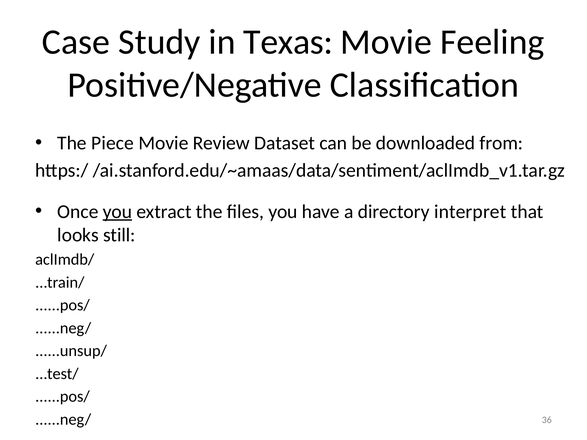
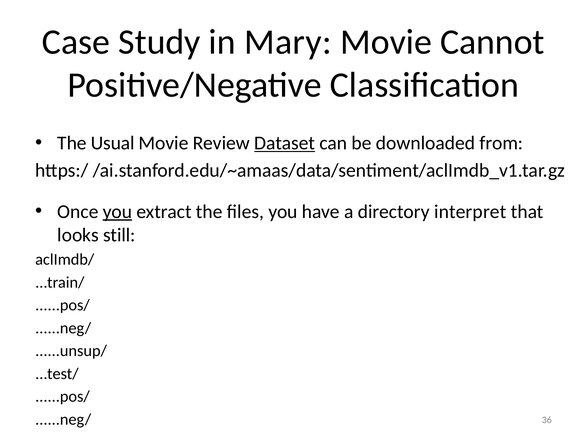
Texas: Texas -> Mary (288, 42)
Feeling: Feeling -> Cannot (492, 42)
Piece: Piece -> Usual (113, 143)
Dataset underline: none -> present (285, 143)
